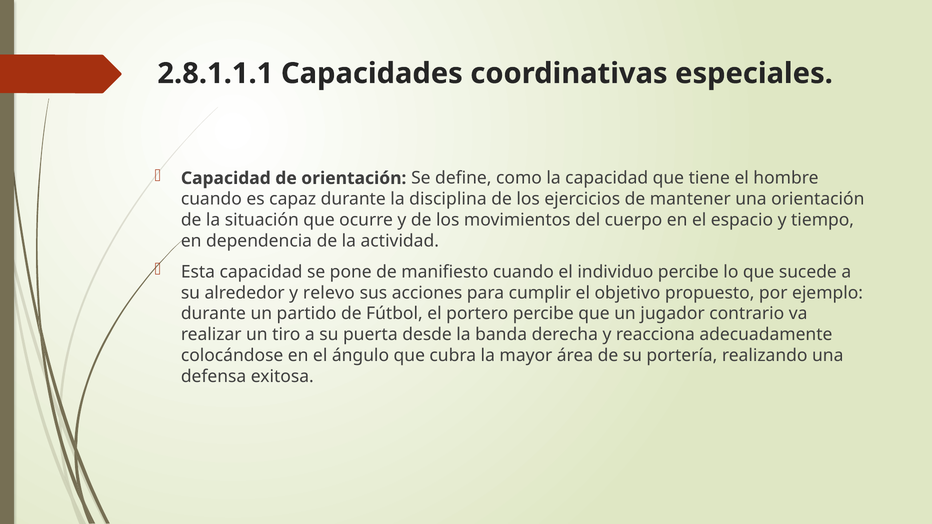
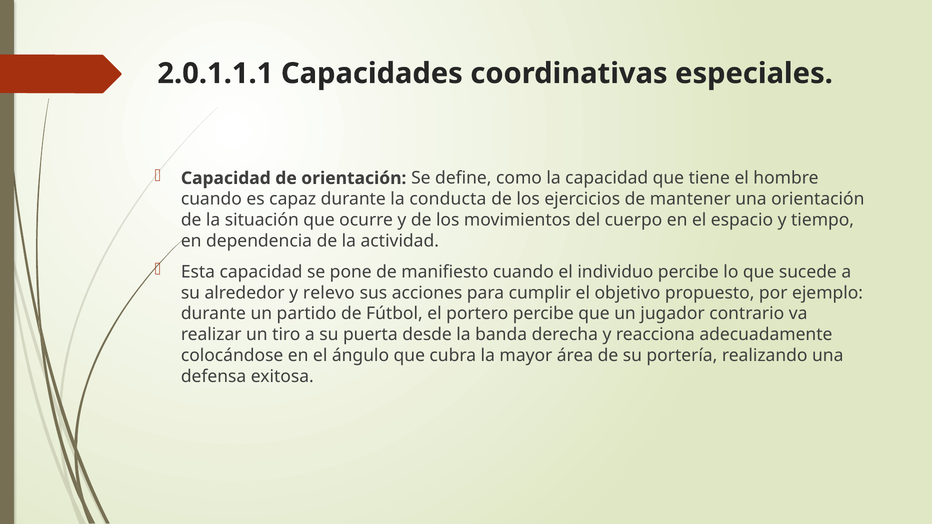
2.8.1.1.1: 2.8.1.1.1 -> 2.0.1.1.1 (215, 74)
disciplina: disciplina -> conducta (448, 199)
